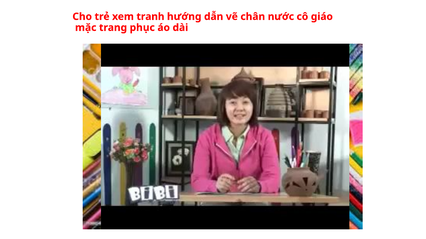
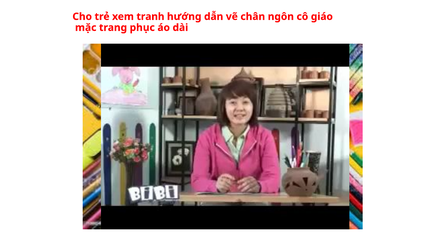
nước: nước -> ngôn (281, 17)
